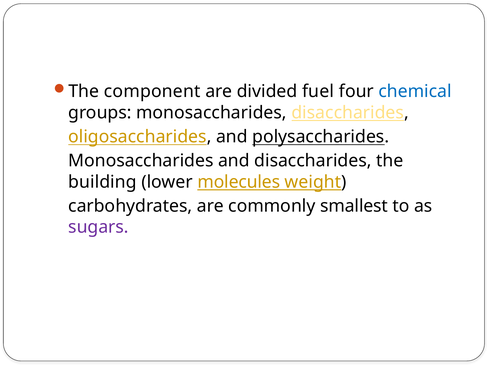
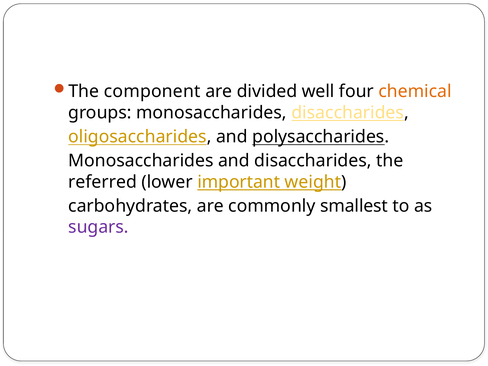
fuel: fuel -> well (318, 91)
chemical colour: blue -> orange (415, 91)
building: building -> referred (103, 182)
molecules: molecules -> important (239, 182)
